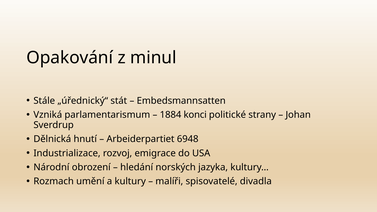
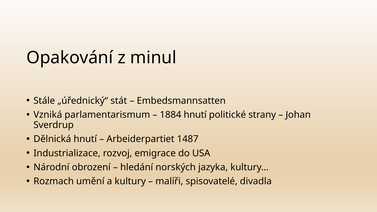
1884 konci: konci -> hnutí (195, 115)
6948: 6948 -> 1487 (188, 139)
